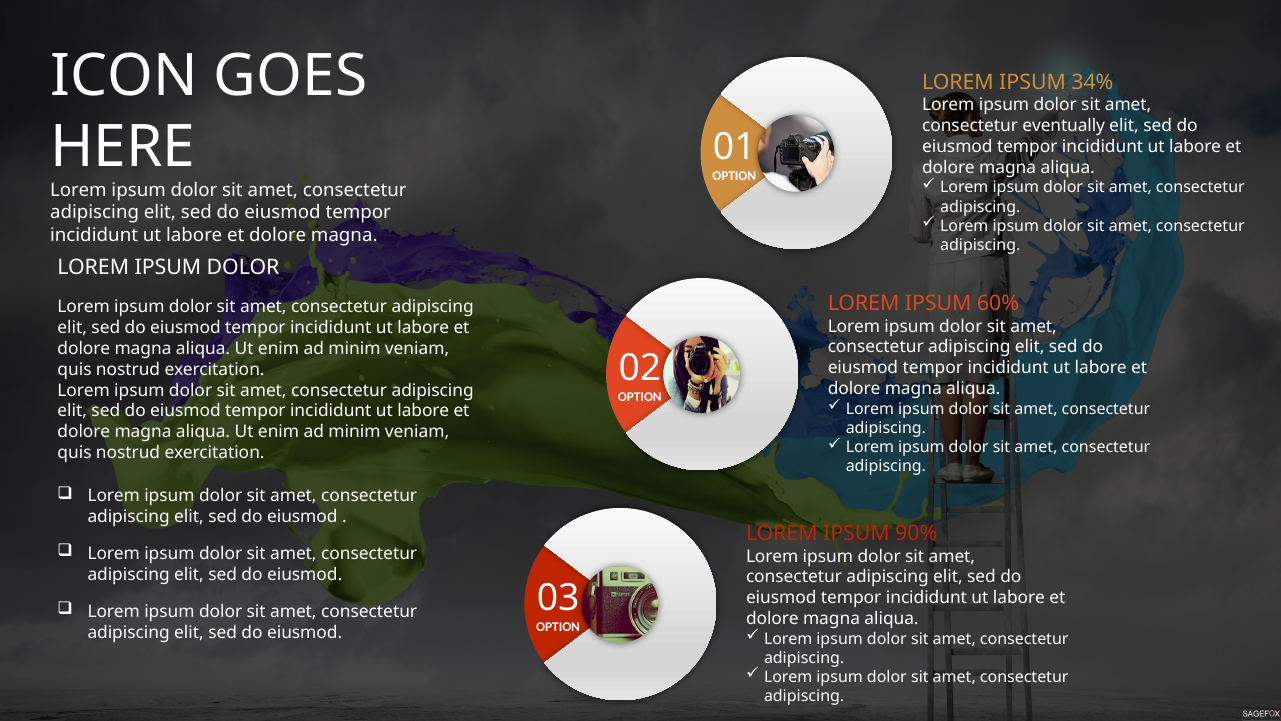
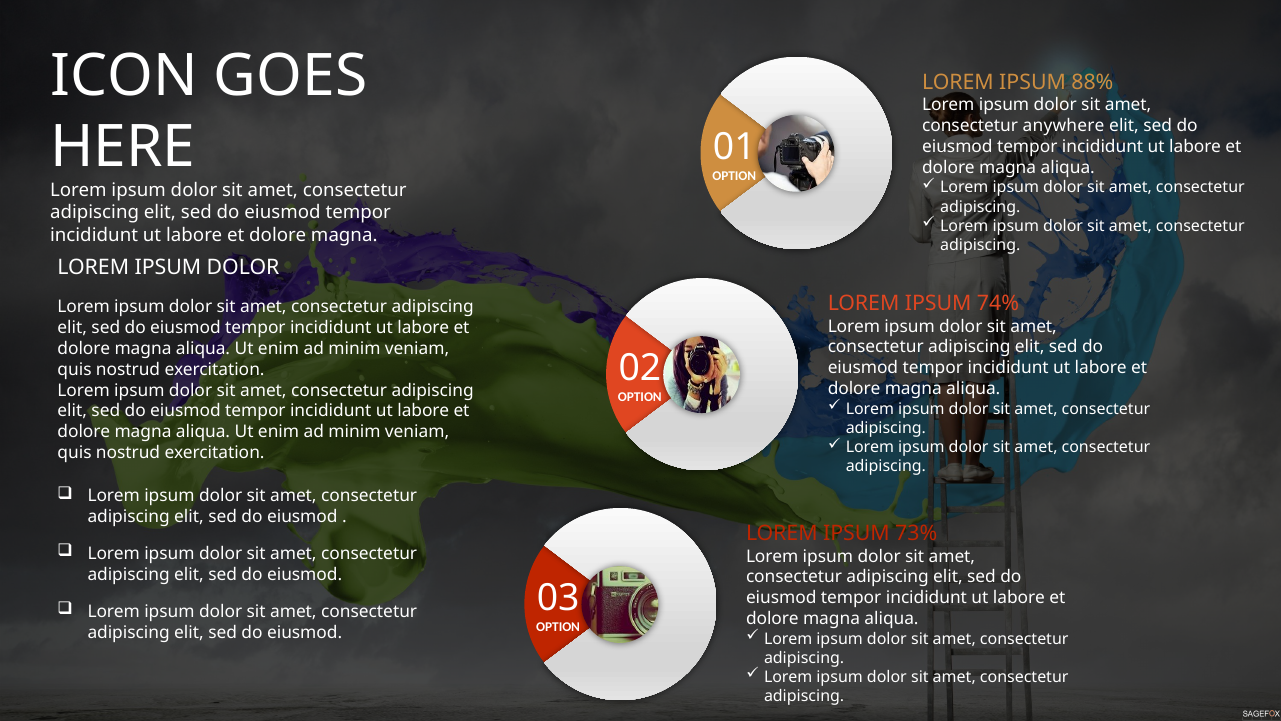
34%: 34% -> 88% (1092, 82)
eventually: eventually -> anywhere (1064, 126)
60%: 60% -> 74% (998, 303)
90%: 90% -> 73% (916, 533)
